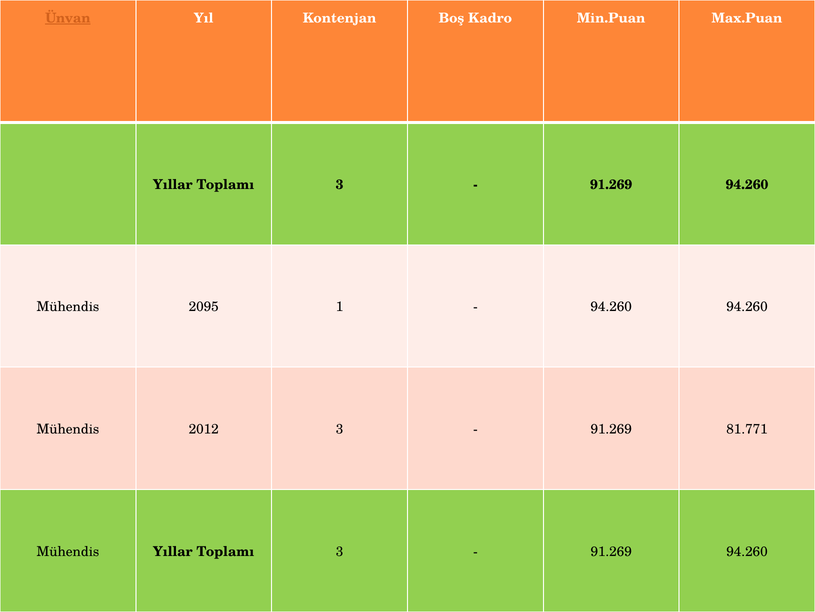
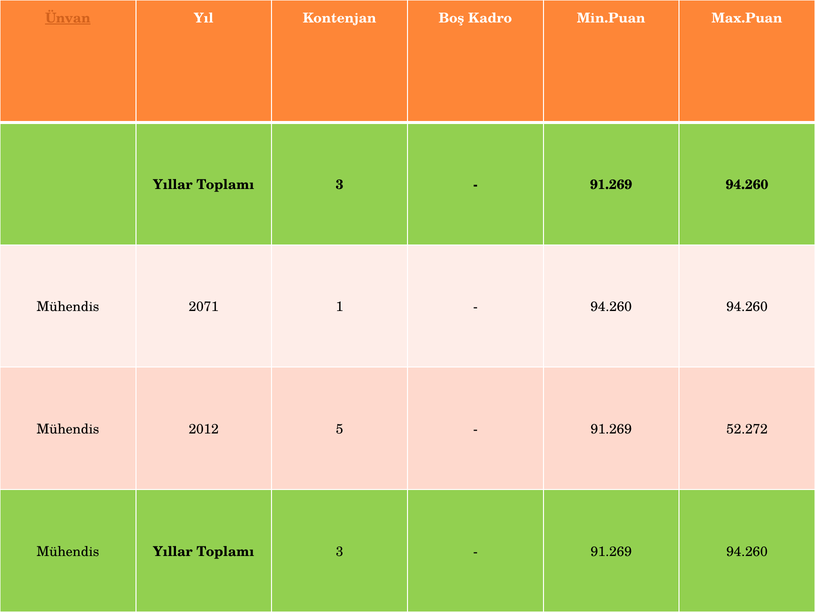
2095: 2095 -> 2071 (204, 307)
2012 3: 3 -> 5 (340, 429)
81.771: 81.771 -> 52.272 (747, 429)
